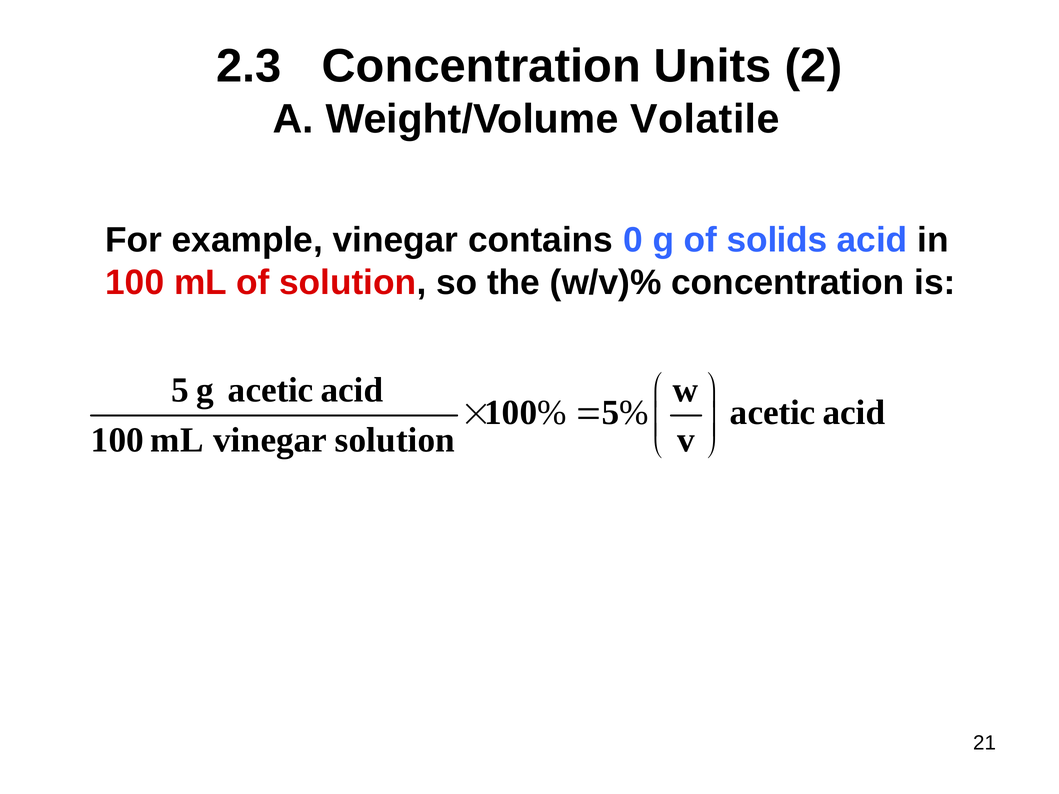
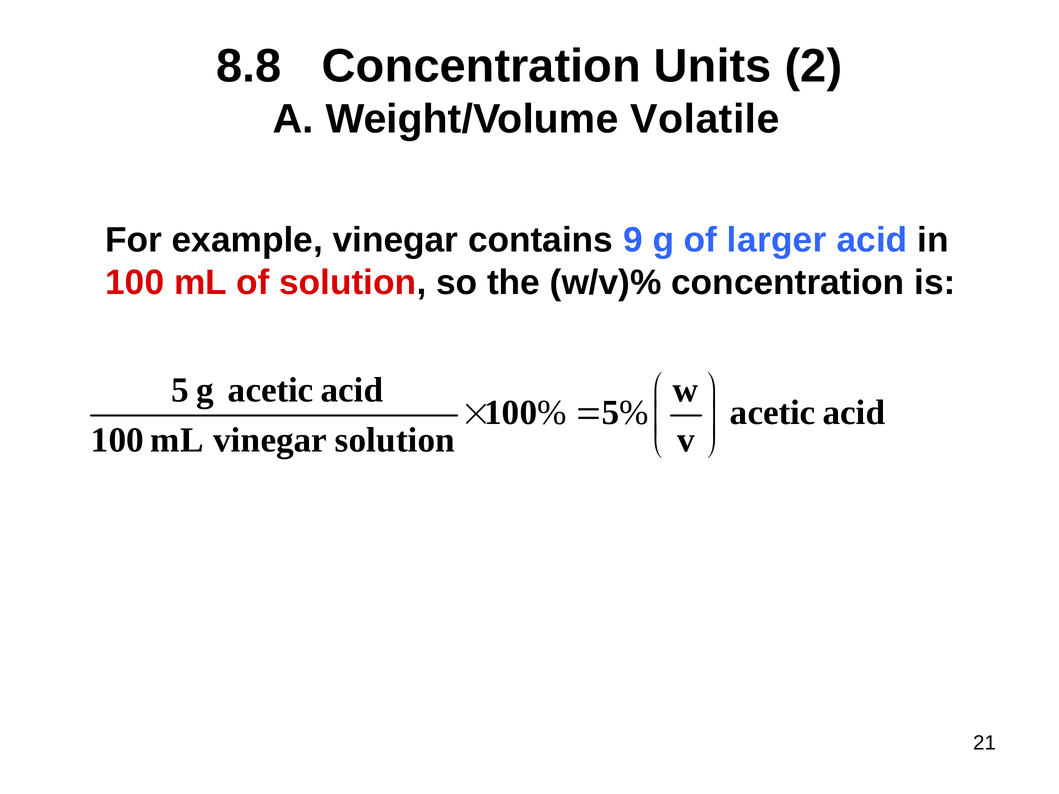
2.3: 2.3 -> 8.8 (249, 66)
0: 0 -> 9 (633, 240)
solids: solids -> larger (777, 240)
